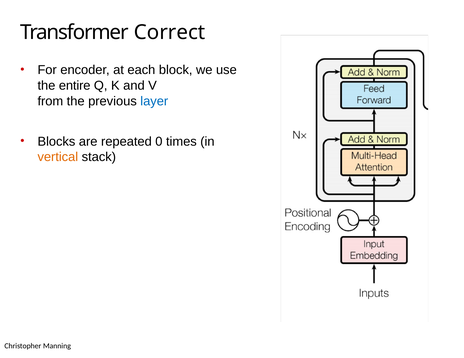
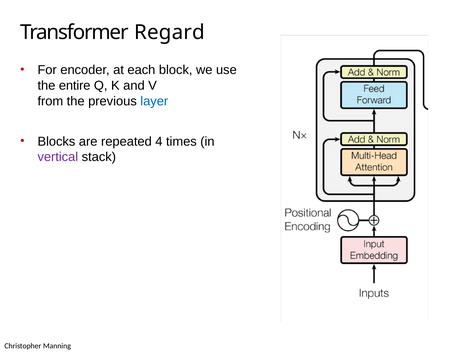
Correct: Correct -> Regard (170, 33)
0: 0 -> 4 (159, 142)
vertical colour: orange -> purple (58, 157)
